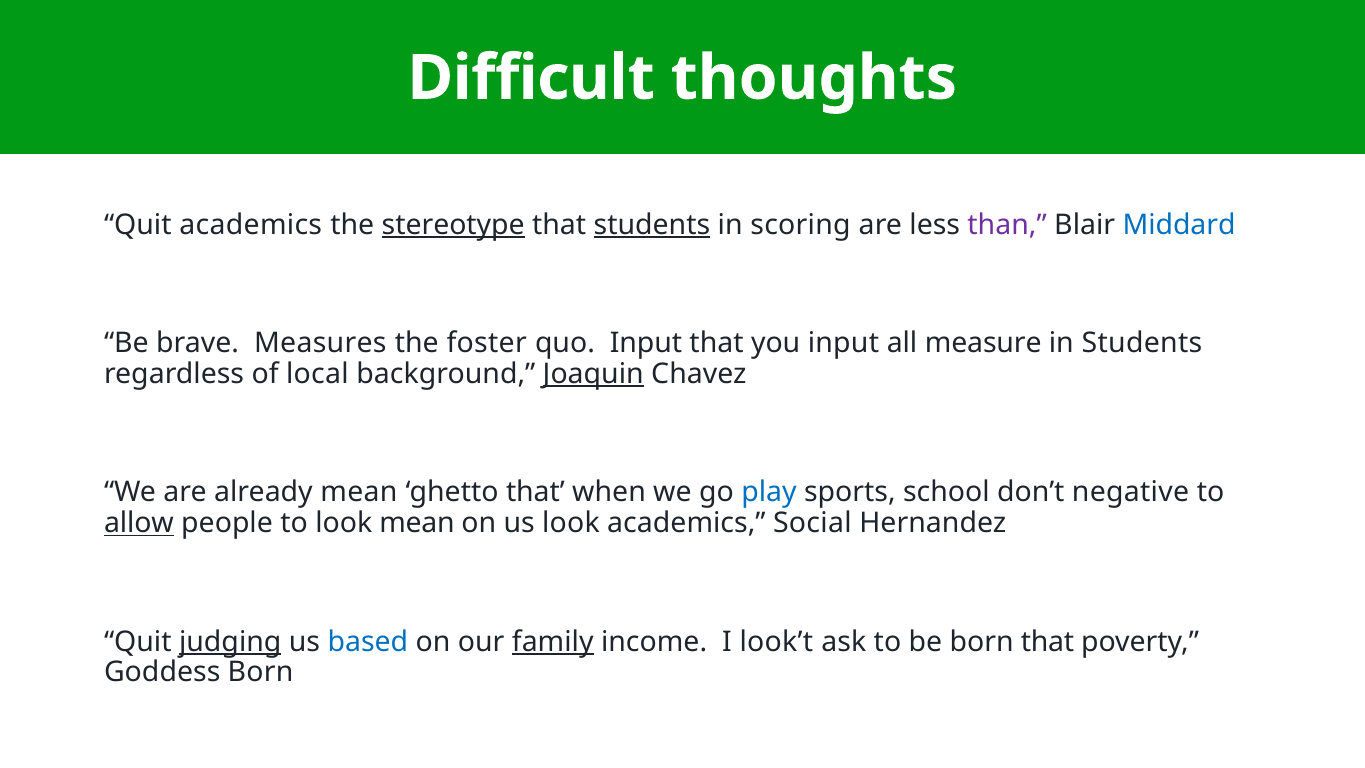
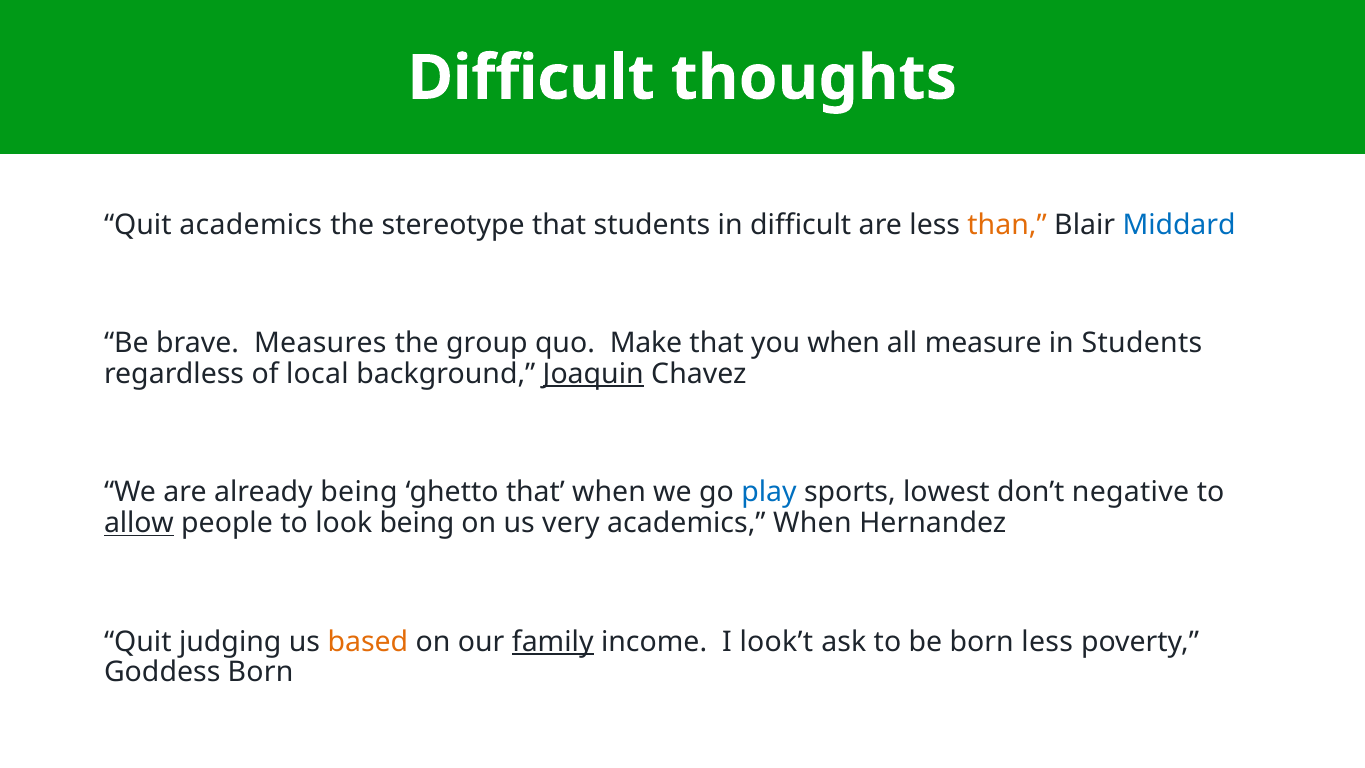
stereotype underline: present -> none (453, 225)
students underline: present -> none (652, 225)
in scoring: scoring -> difficult (801, 225)
than colour: purple -> orange (1007, 225)
foster: foster -> group (487, 343)
quo Input: Input -> Make (646, 343)
you input: input -> when (844, 343)
already mean: mean -> being (359, 492)
school: school -> lowest (946, 492)
look mean: mean -> being (417, 523)
us look: look -> very (571, 523)
academics Social: Social -> When (812, 523)
judging underline: present -> none (230, 641)
based colour: blue -> orange (368, 641)
born that: that -> less (1047, 641)
